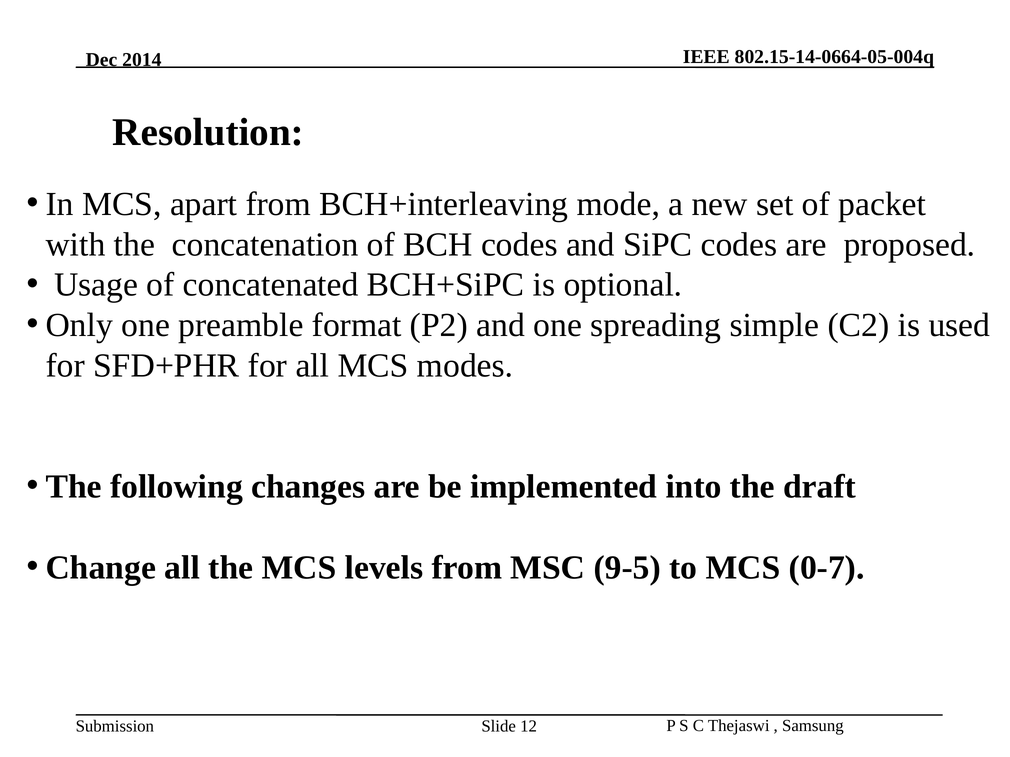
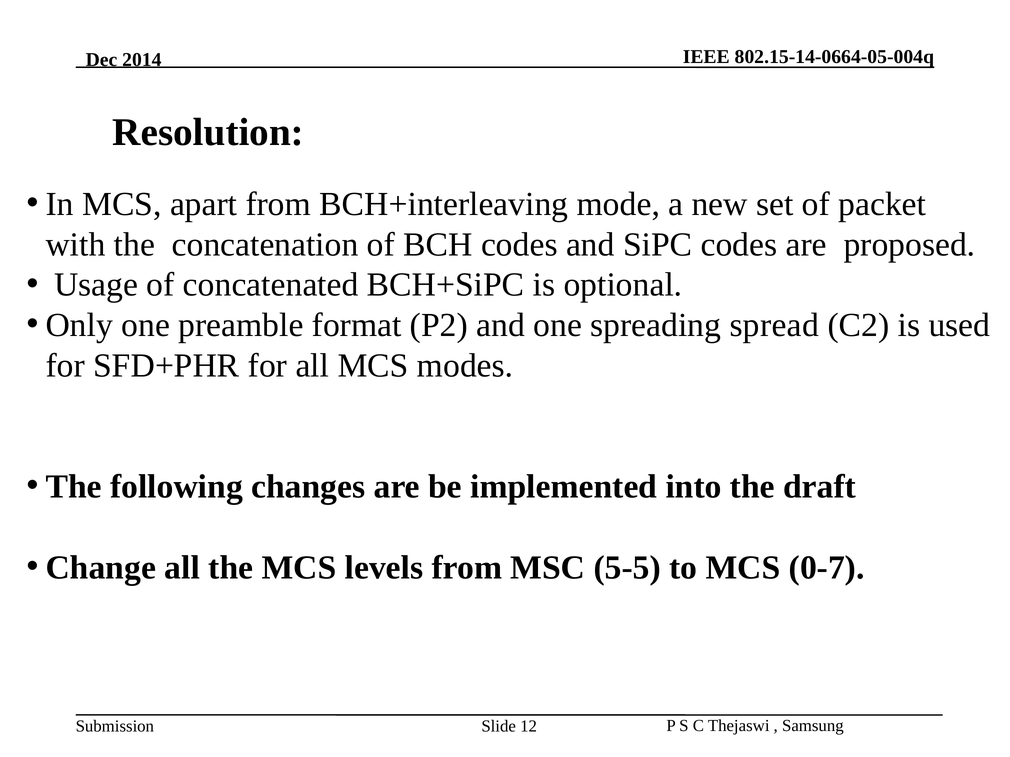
simple: simple -> spread (774, 325)
9-5: 9-5 -> 5-5 (627, 568)
